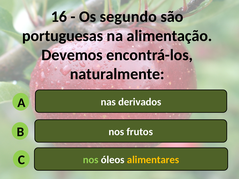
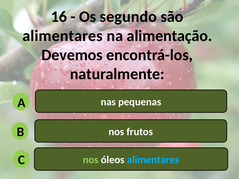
portuguesas: portuguesas -> alimentares (63, 36)
derivados: derivados -> pequenas (140, 102)
alimentares colour: yellow -> light blue (153, 160)
